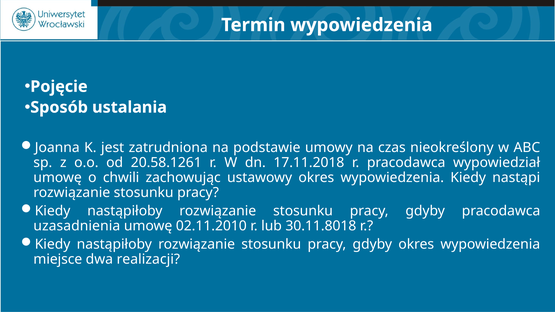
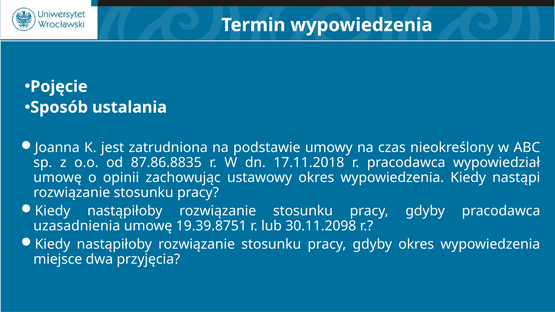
20.58.1261: 20.58.1261 -> 87.86.8835 (166, 163)
chwili: chwili -> opinii (121, 178)
02.11.2010: 02.11.2010 -> 19.39.8751 (211, 226)
30.11.8018: 30.11.8018 -> 30.11.2098 (321, 226)
realizacji: realizacji -> przyjęcia (148, 259)
